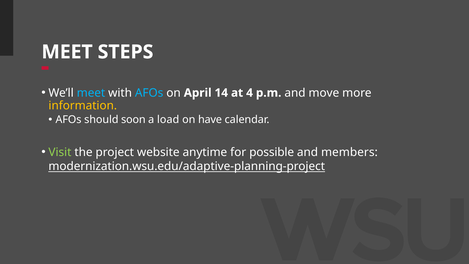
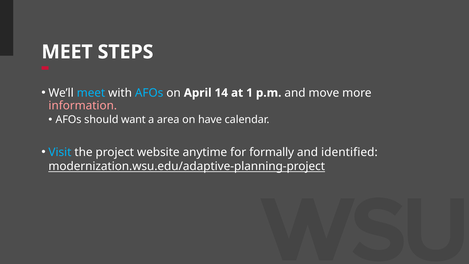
4: 4 -> 1 (250, 93)
information colour: yellow -> pink (83, 105)
soon: soon -> want (133, 119)
load: load -> area (168, 119)
Visit colour: light green -> light blue (60, 152)
possible: possible -> formally (272, 152)
members: members -> identified (349, 152)
